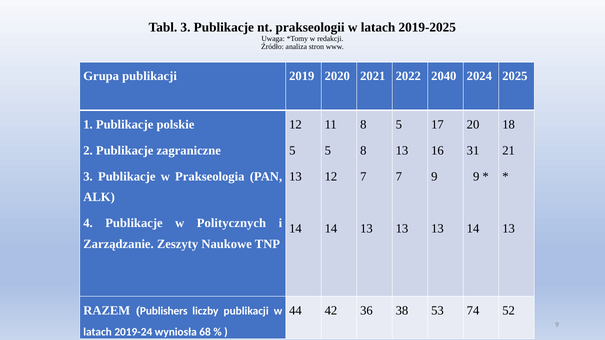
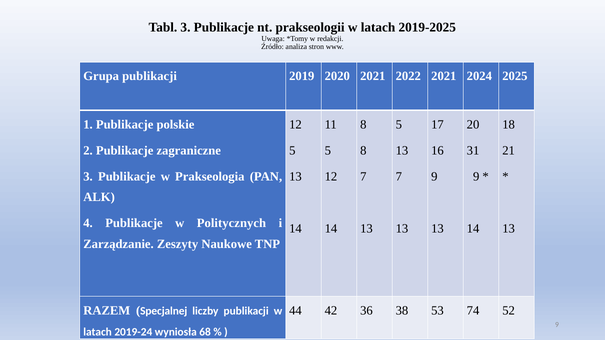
2022 2040: 2040 -> 2021 (444, 76)
Publishers: Publishers -> Specjalnej (164, 311)
